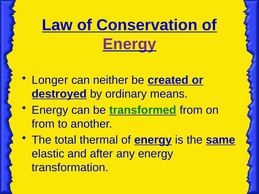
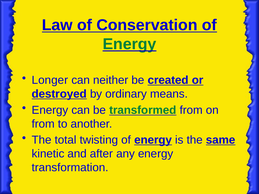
Energy colour: purple -> green (129, 44)
thermal: thermal -> twisting (99, 140)
elastic: elastic -> kinetic (48, 154)
